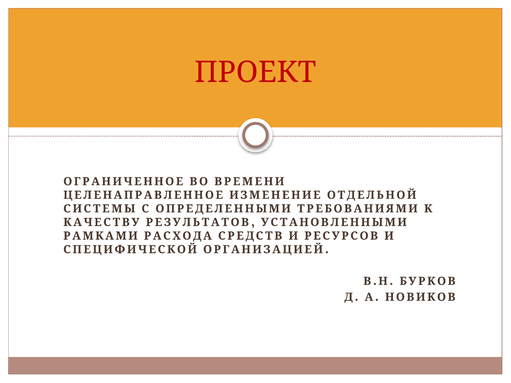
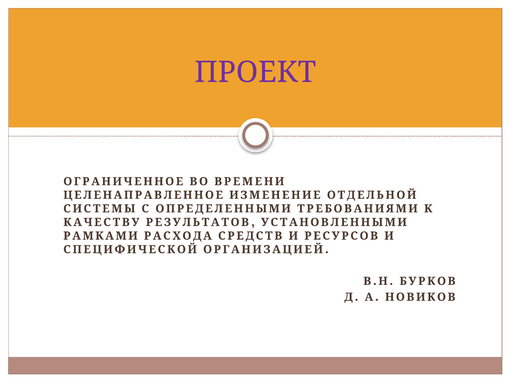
ПРОЕКТ colour: red -> purple (255, 73)
